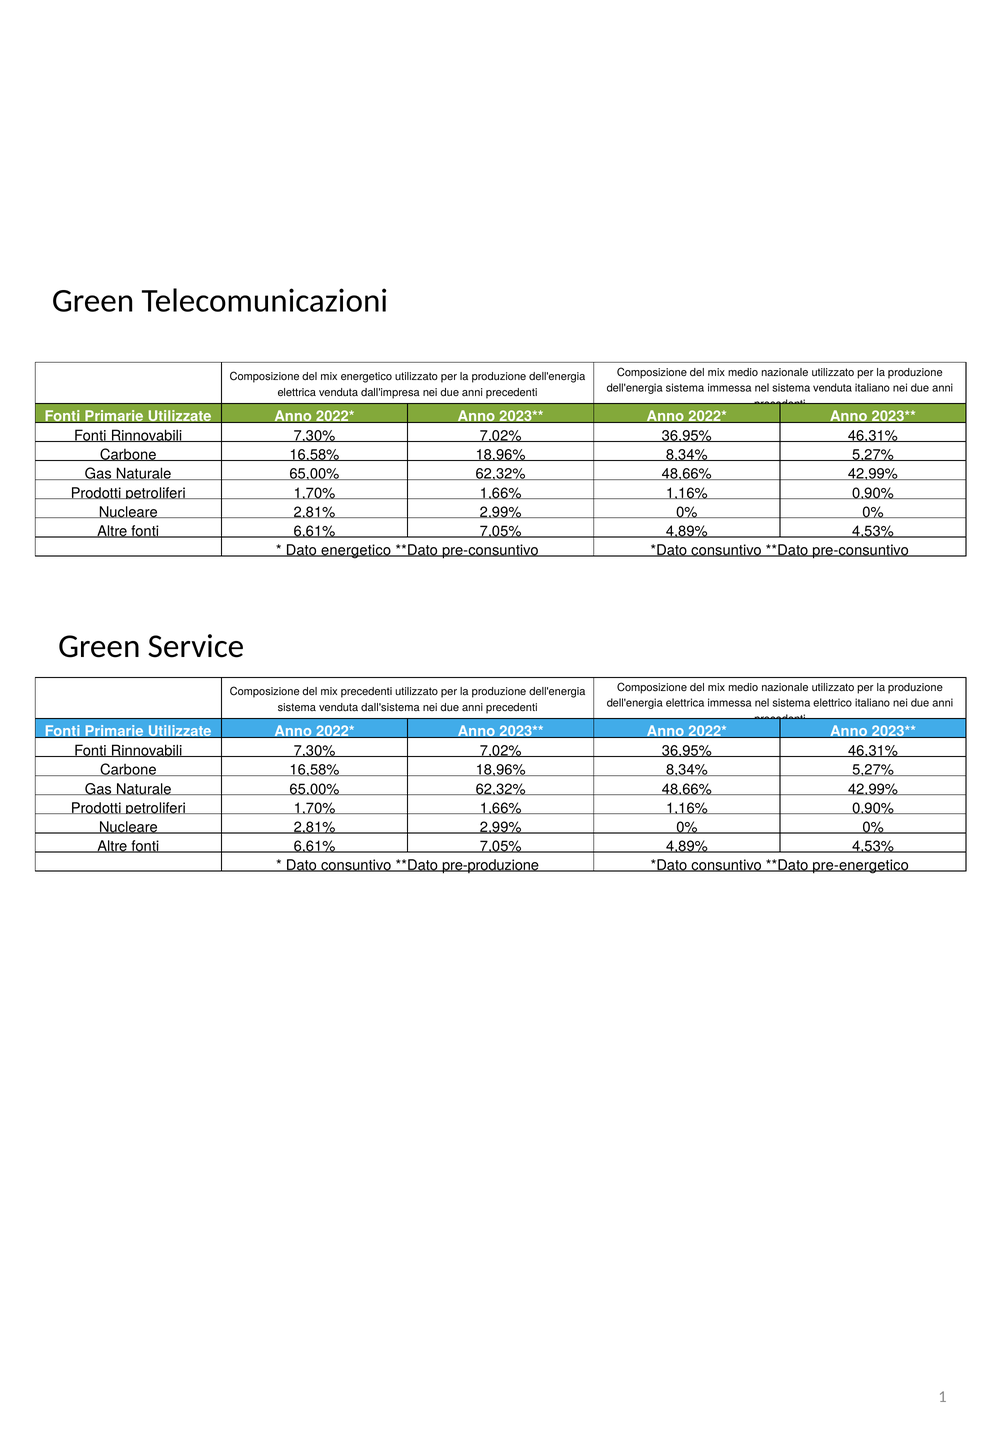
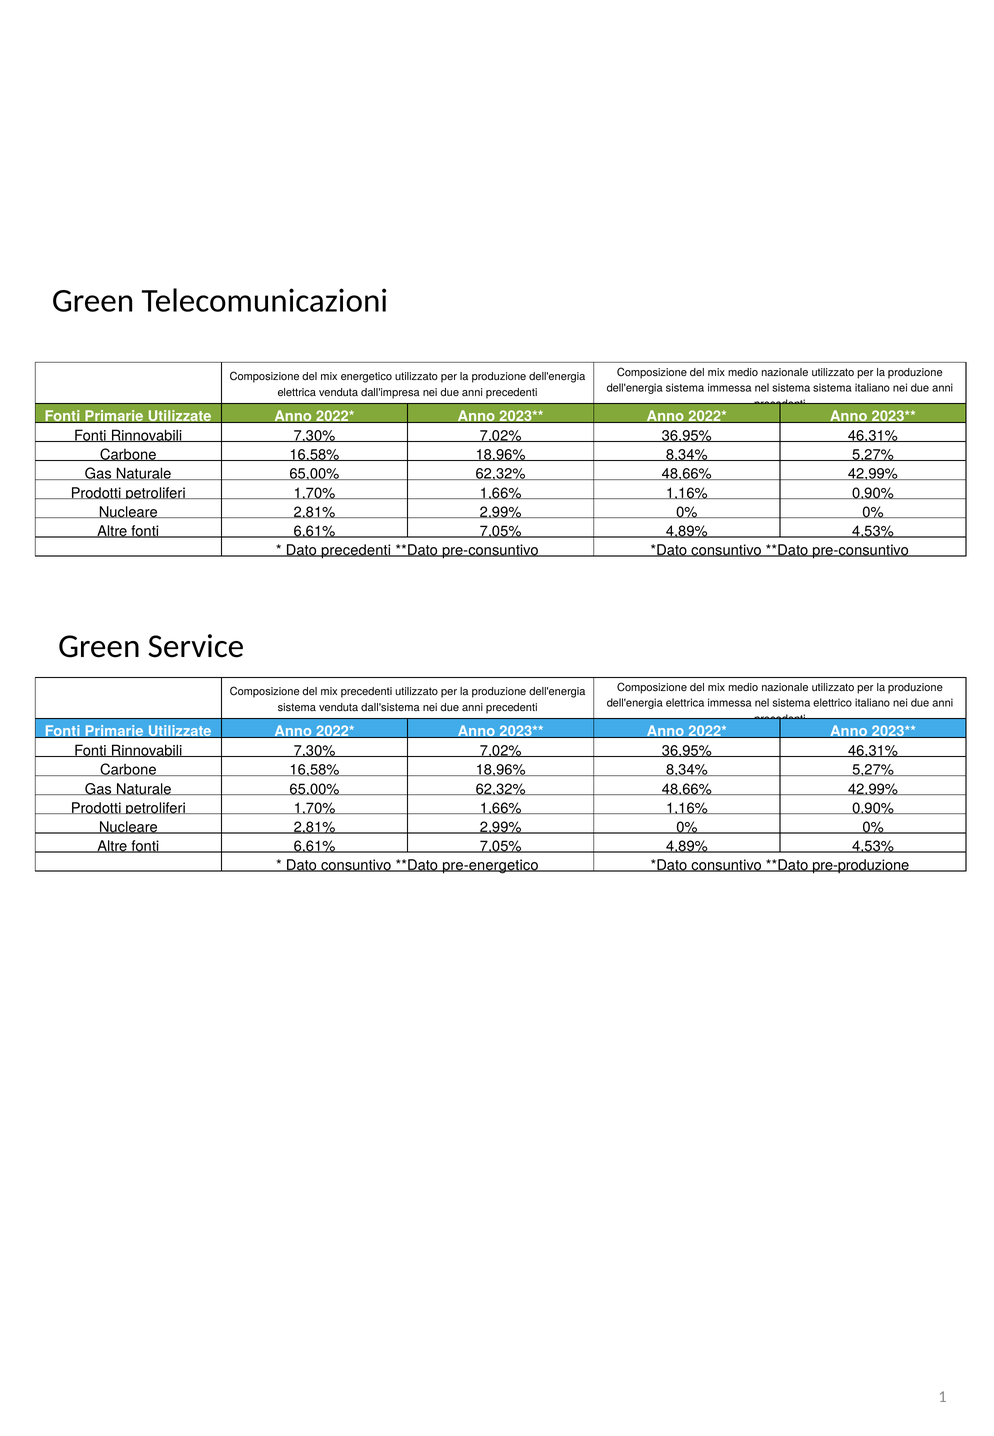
nel sistema venduta: venduta -> sistema (832, 388)
Dato energetico: energetico -> precedenti (356, 550)
pre-produzione: pre-produzione -> pre-energetico (490, 865)
pre-energetico: pre-energetico -> pre-produzione (861, 865)
